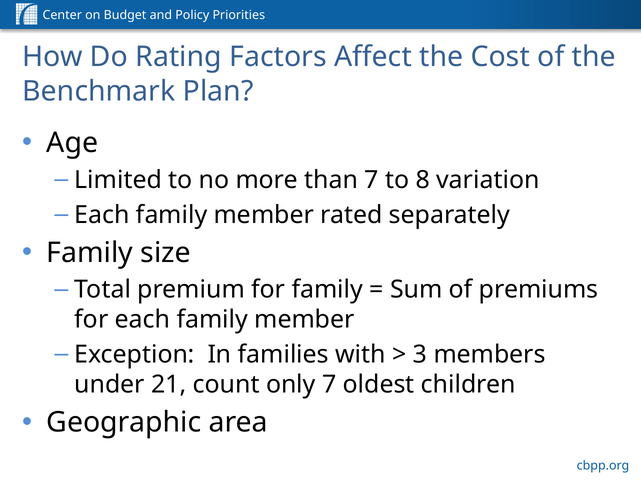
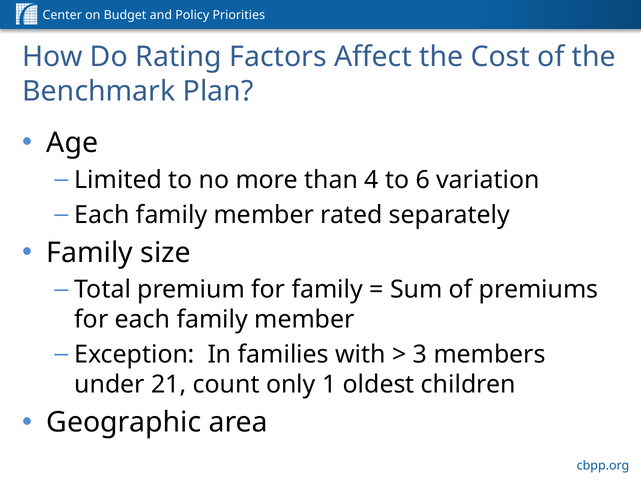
than 7: 7 -> 4 (372, 180)
8: 8 -> 6 (423, 180)
only 7: 7 -> 1 (329, 384)
